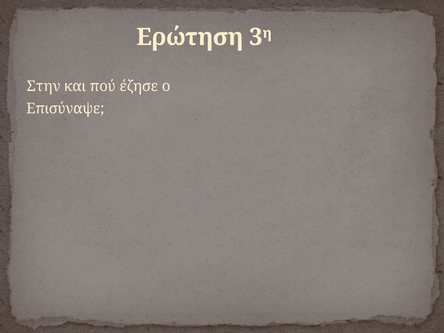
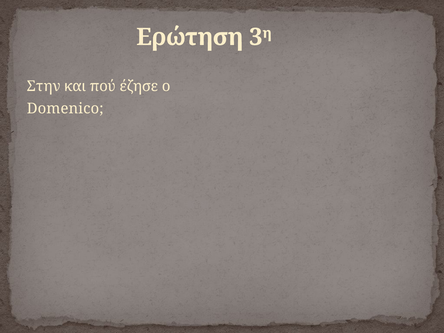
Επισύναψε: Επισύναψε -> Domenico (65, 108)
